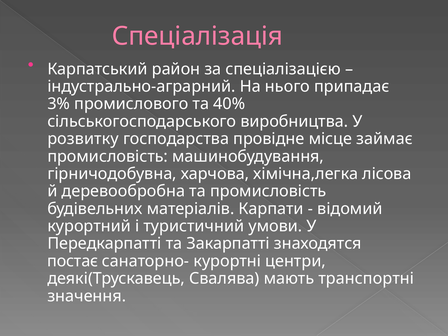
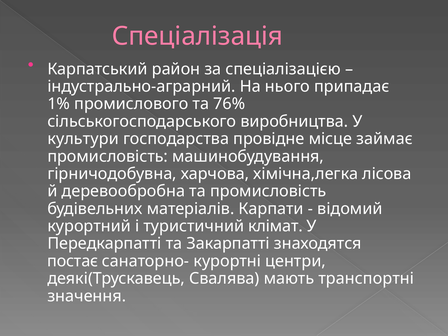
3%: 3% -> 1% (59, 104)
40%: 40% -> 76% (229, 104)
розвитку: розвитку -> культури (83, 139)
умови: умови -> клімат (275, 226)
